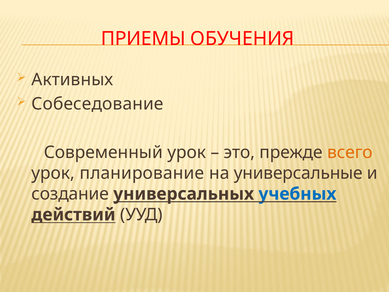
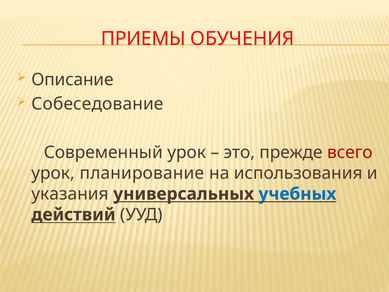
Активных: Активных -> Описание (72, 80)
всего colour: orange -> red (350, 152)
универсальные: универсальные -> использования (298, 173)
создание: создание -> указания (70, 194)
